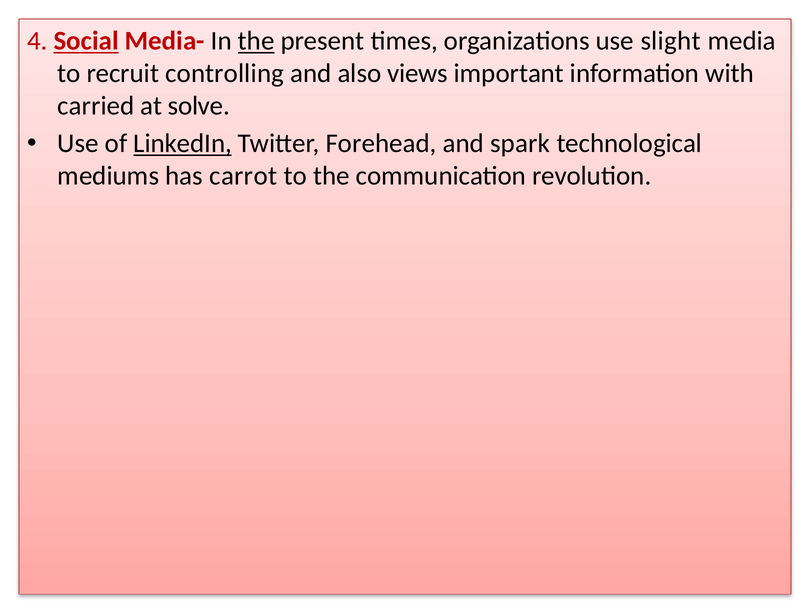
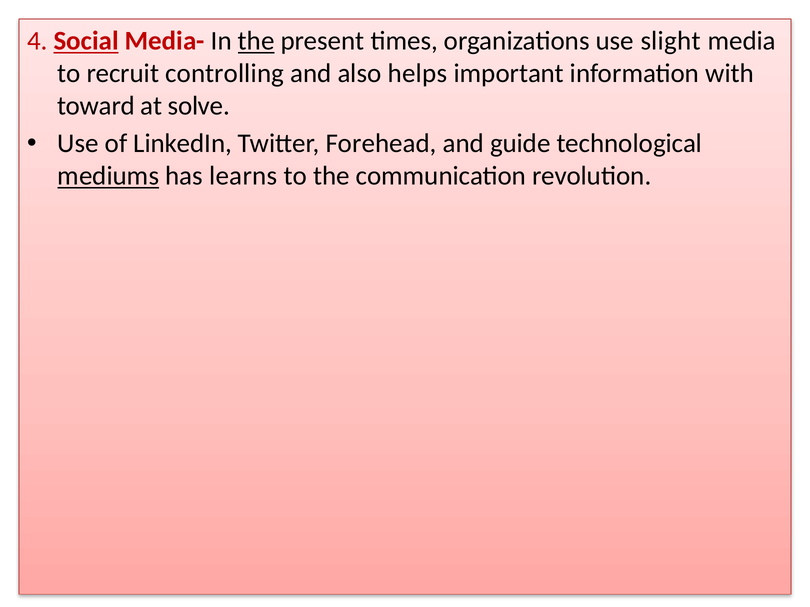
views: views -> helps (417, 74)
carried: carried -> toward (96, 106)
LinkedIn underline: present -> none (183, 144)
spark: spark -> guide (520, 144)
mediums underline: none -> present (108, 176)
carrot: carrot -> learns (243, 176)
